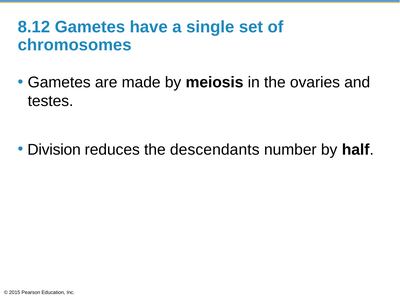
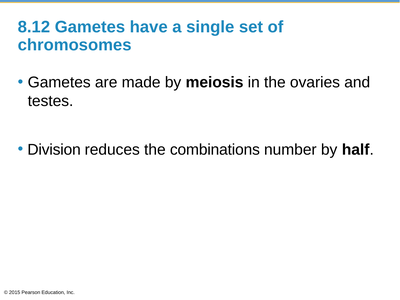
descendants: descendants -> combinations (215, 150)
